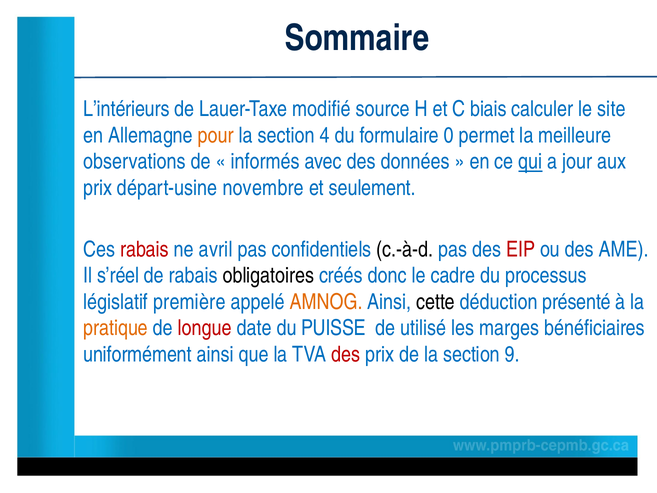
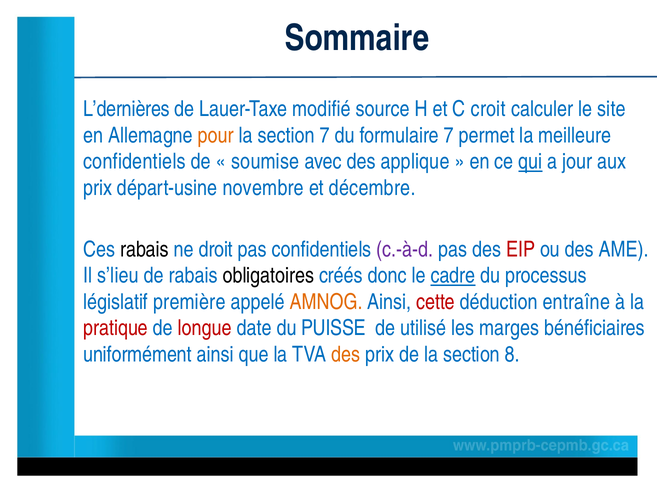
L’intérieurs: L’intérieurs -> L’dernières (126, 109)
biais: biais -> croit (488, 109)
section 4: 4 -> 7 (325, 135)
formulaire 0: 0 -> 7 (449, 135)
observations: observations -> confidentiels (134, 162)
informés: informés -> soumise (265, 162)
données: données -> applique (415, 162)
seulement: seulement -> décembre (372, 188)
rabais colour: red -> black (145, 249)
avril: avril -> droit (216, 249)
c.-à-d colour: black -> purple (405, 249)
s’réel: s’réel -> s’lieu (118, 276)
cadre underline: none -> present (453, 276)
cette colour: black -> red (436, 302)
présenté: présenté -> entraîne (576, 302)
pratique colour: orange -> red (116, 328)
des colour: red -> orange (346, 354)
9: 9 -> 8 (512, 354)
